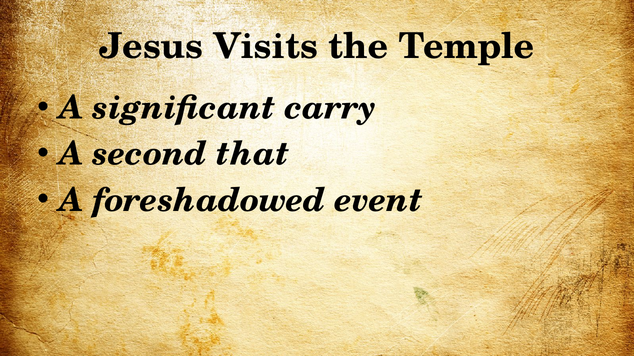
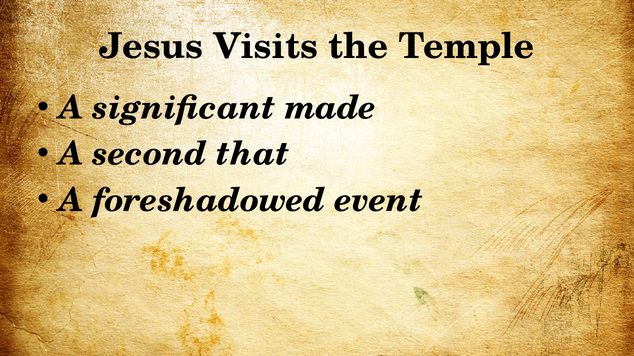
carry: carry -> made (330, 108)
